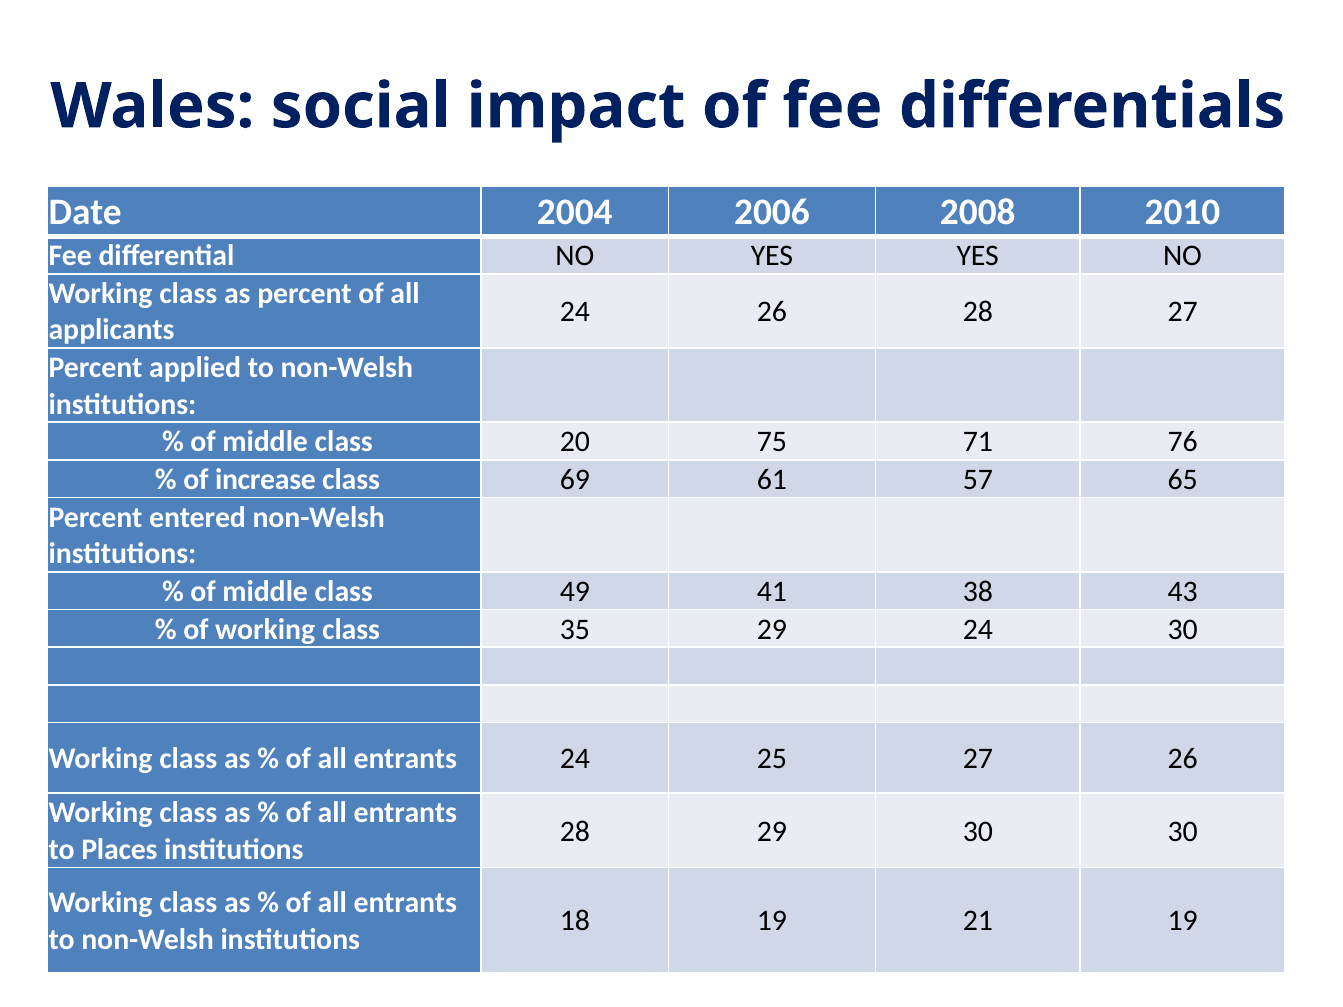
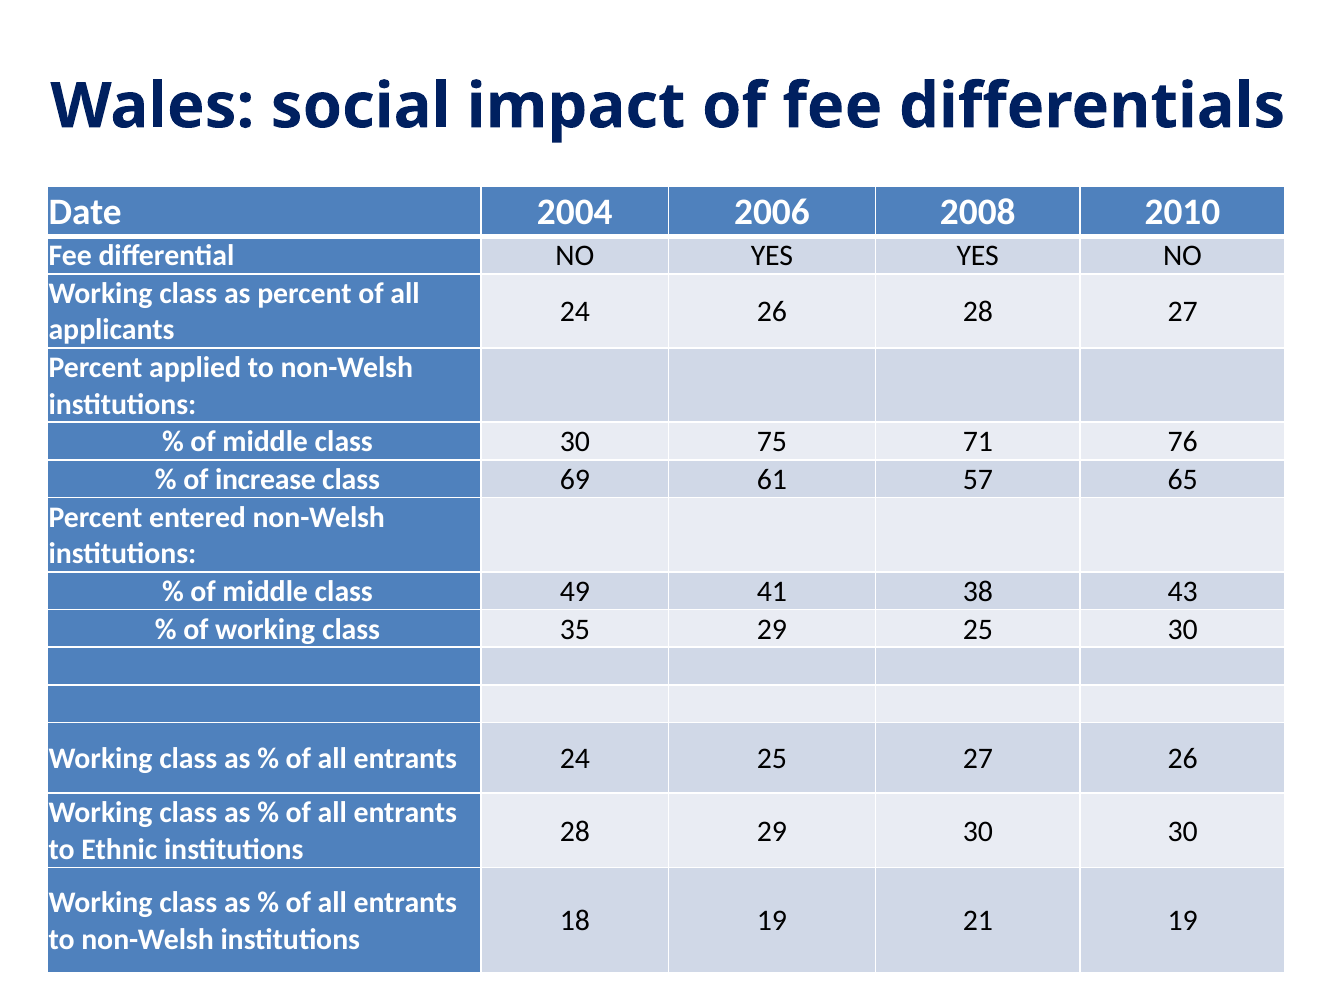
class 20: 20 -> 30 (575, 442)
29 24: 24 -> 25 (978, 629)
Places: Places -> Ethnic (119, 850)
